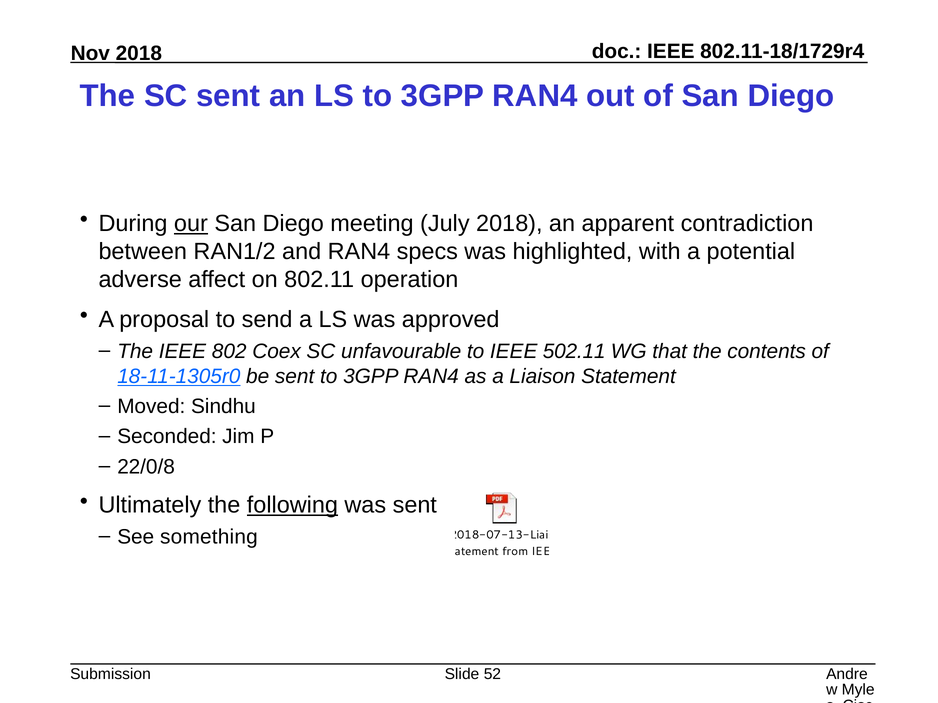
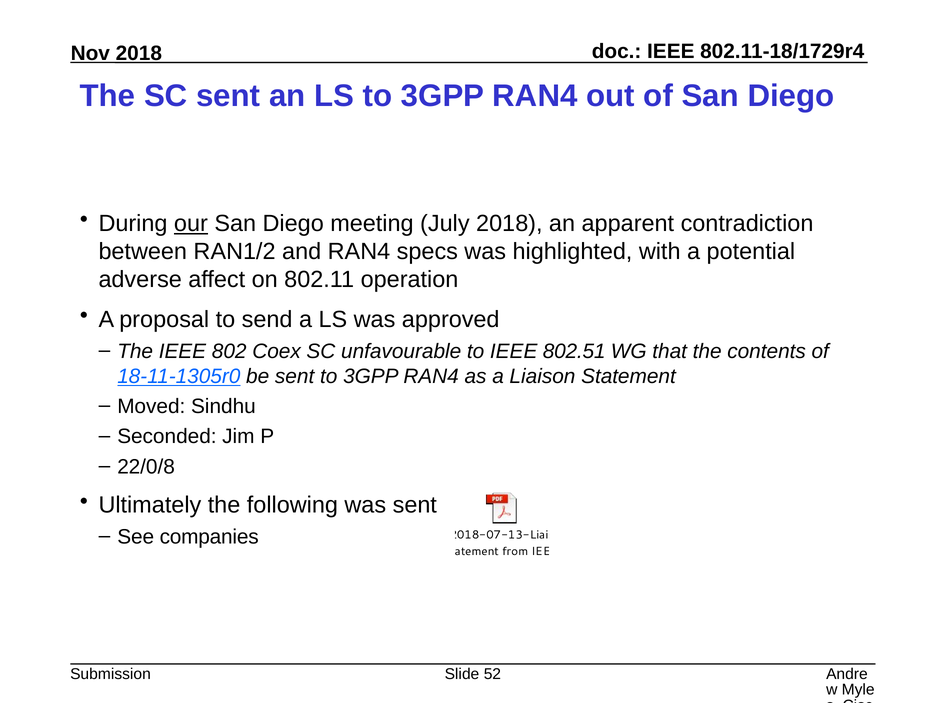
502.11: 502.11 -> 802.51 (574, 351)
following underline: present -> none (292, 506)
something: something -> companies (209, 537)
